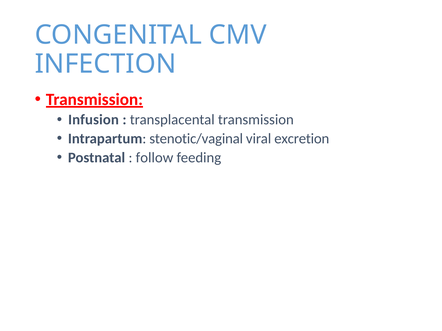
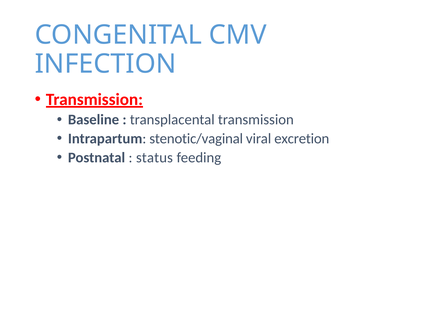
Infusion: Infusion -> Baseline (94, 120)
follow: follow -> status (154, 158)
